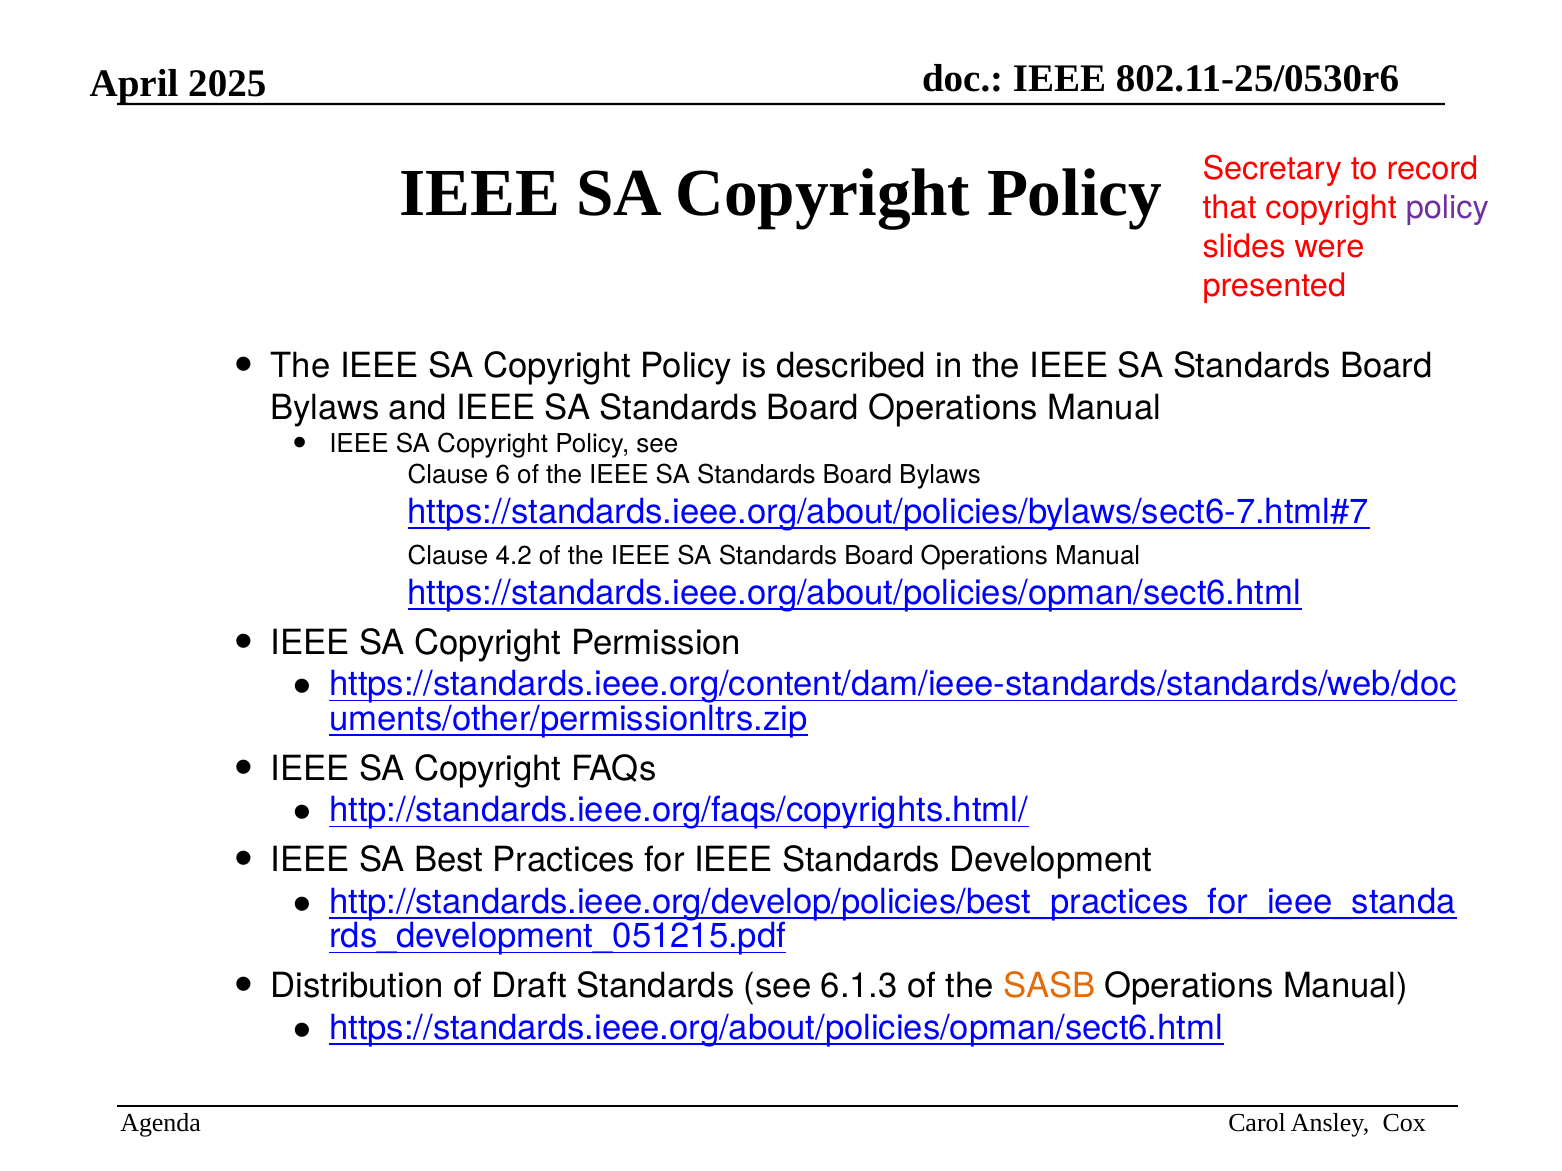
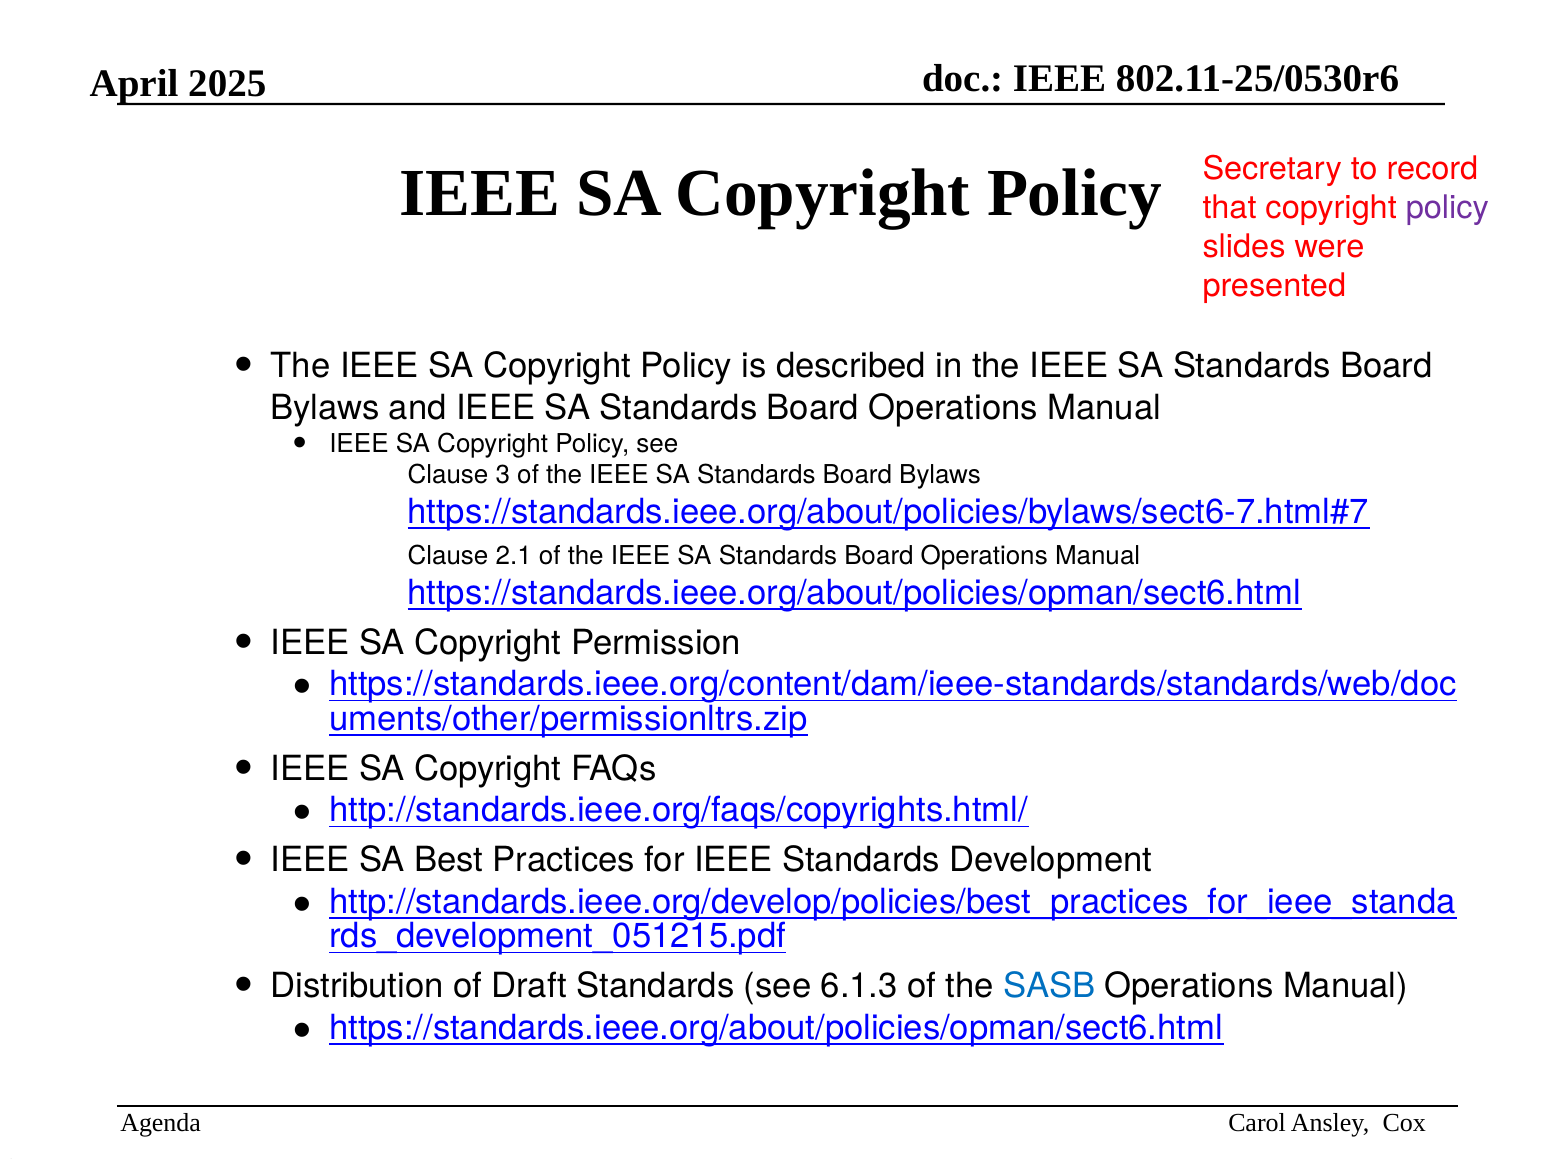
6: 6 -> 3 (503, 475)
4.2: 4.2 -> 2.1 (514, 556)
SASB colour: orange -> blue (1049, 987)
